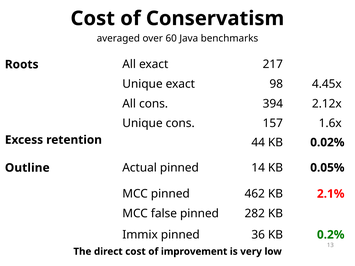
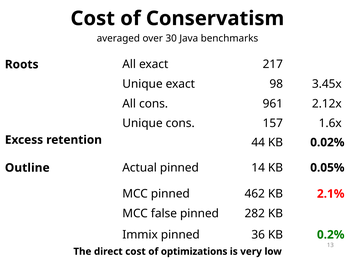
60: 60 -> 30 (171, 38)
4.45x: 4.45x -> 3.45x (327, 84)
394: 394 -> 961 (273, 104)
improvement: improvement -> optimizations (194, 252)
